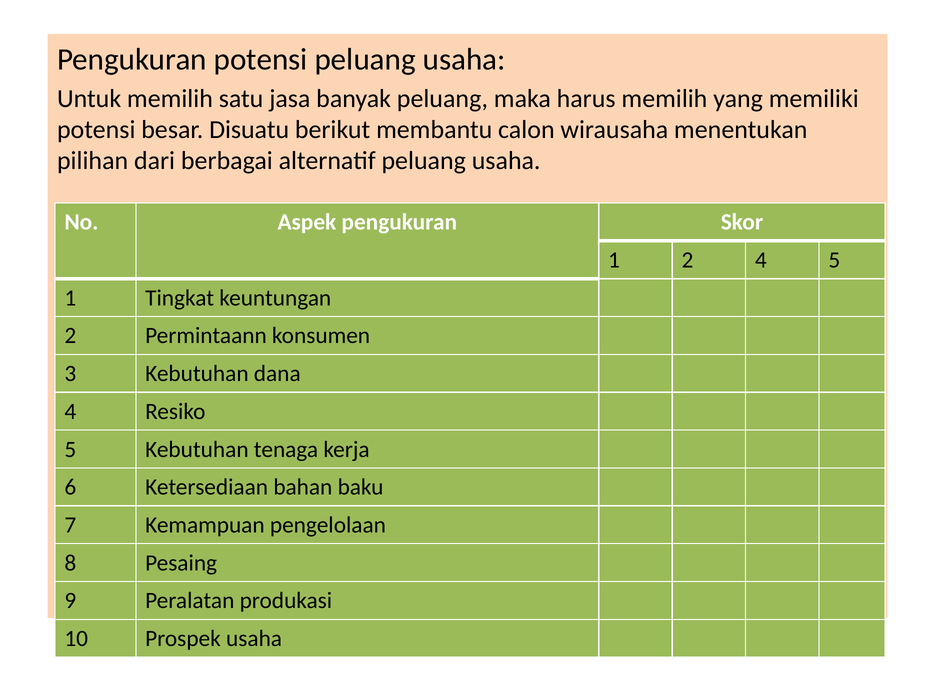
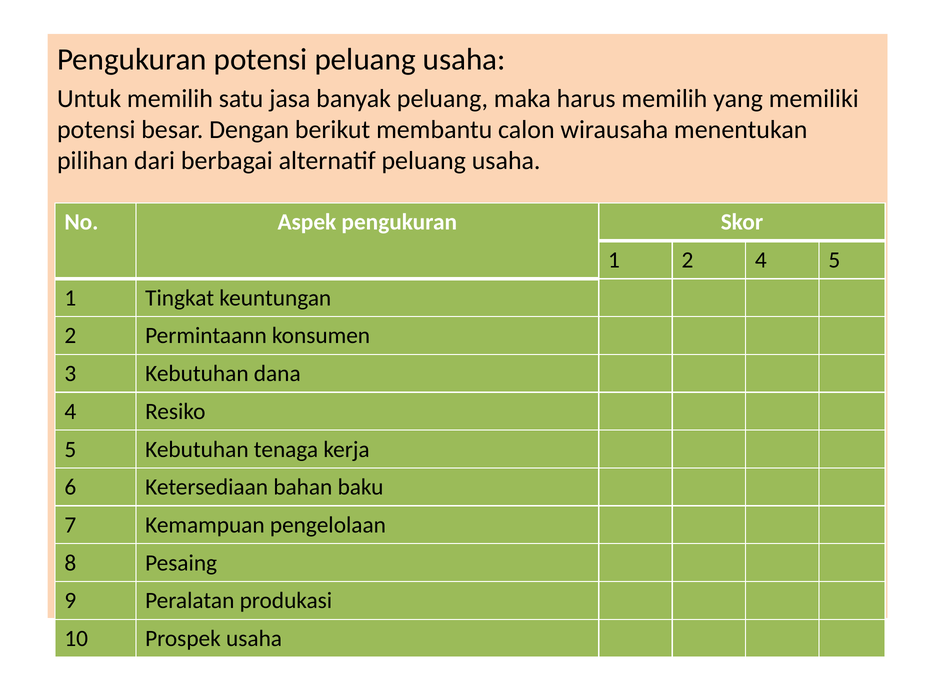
Disuatu: Disuatu -> Dengan (249, 130)
